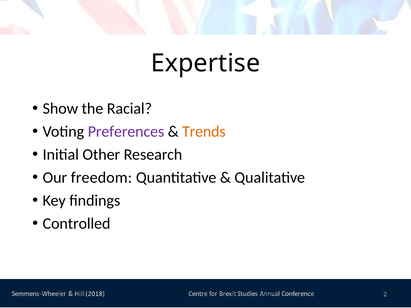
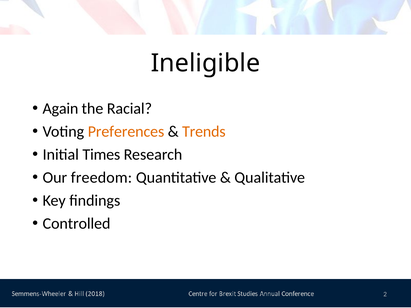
Expertise: Expertise -> Ineligible (205, 63)
Show: Show -> Again (60, 109)
Preferences colour: purple -> orange (126, 132)
Other: Other -> Times (101, 155)
